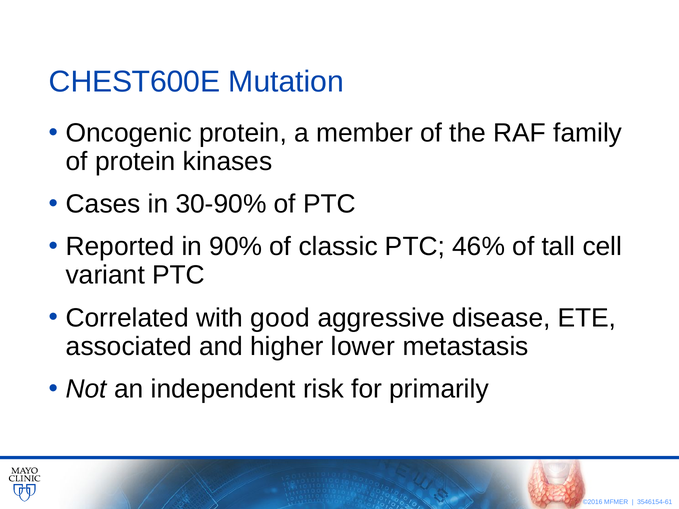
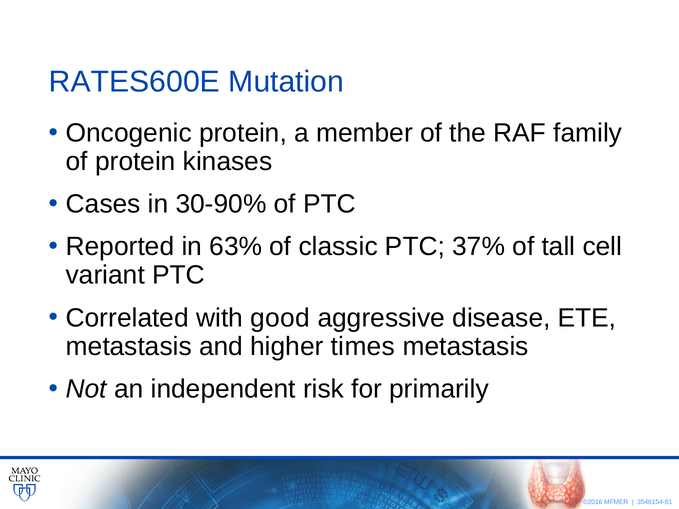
CHEST600E: CHEST600E -> RATES600E (134, 82)
90%: 90% -> 63% (236, 247)
46%: 46% -> 37% (479, 247)
associated: associated -> metastasis (129, 347)
lower: lower -> times (363, 347)
